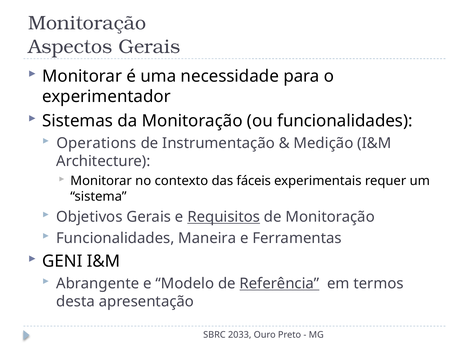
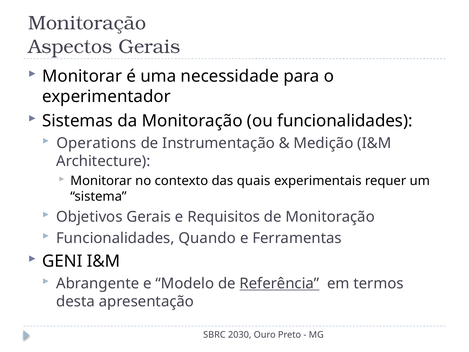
fáceis: fáceis -> quais (254, 181)
Requisitos underline: present -> none (224, 217)
Maneira: Maneira -> Quando (207, 238)
2033: 2033 -> 2030 (240, 334)
